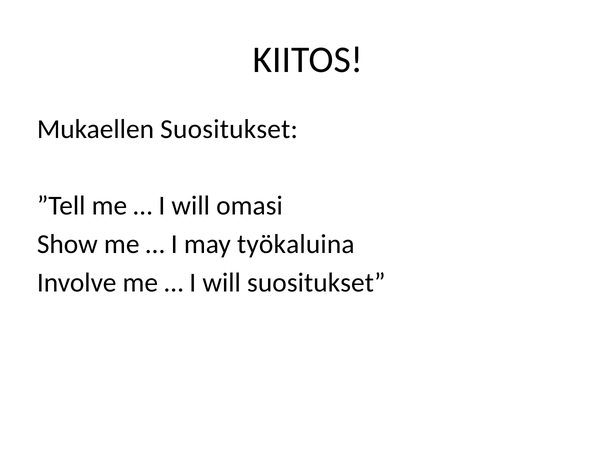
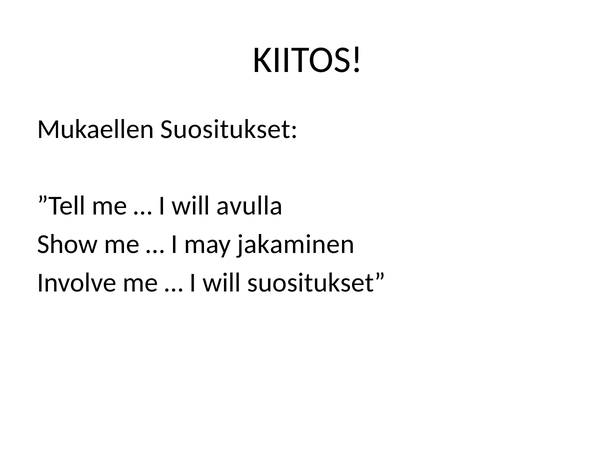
omasi: omasi -> avulla (249, 206)
työkaluina: työkaluina -> jakaminen (296, 244)
